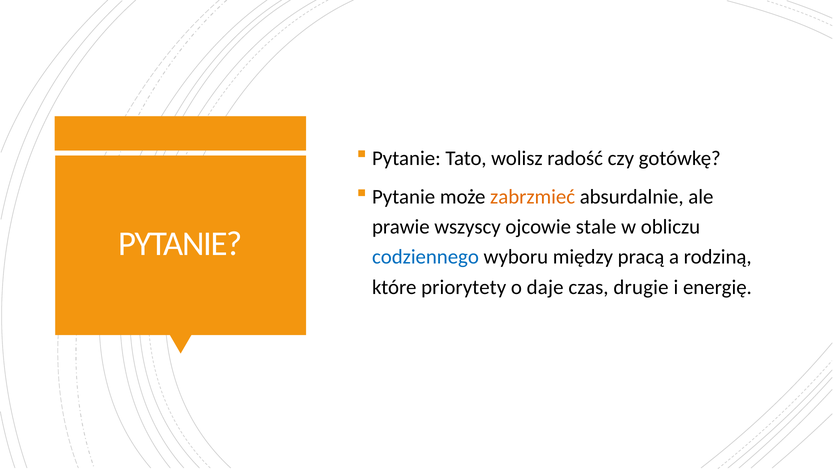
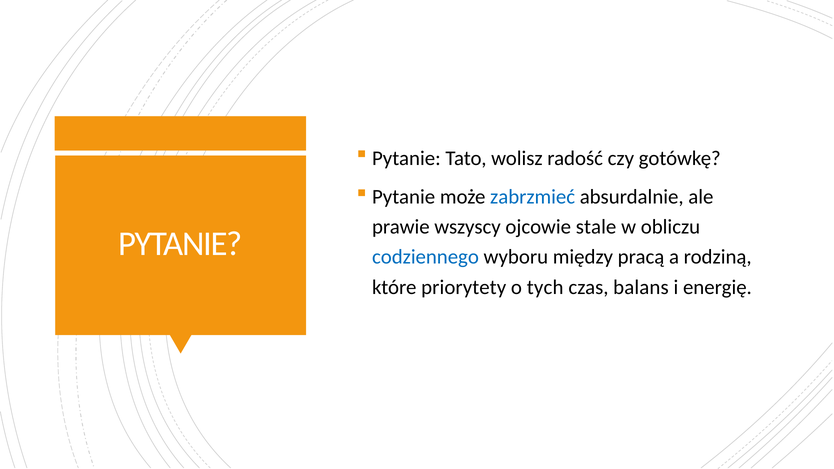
zabrzmieć colour: orange -> blue (533, 197)
daje: daje -> tych (545, 287)
drugie: drugie -> balans (641, 287)
